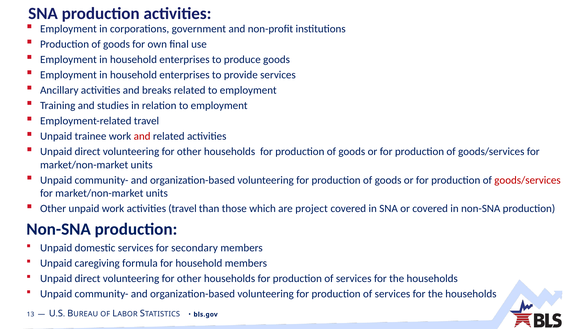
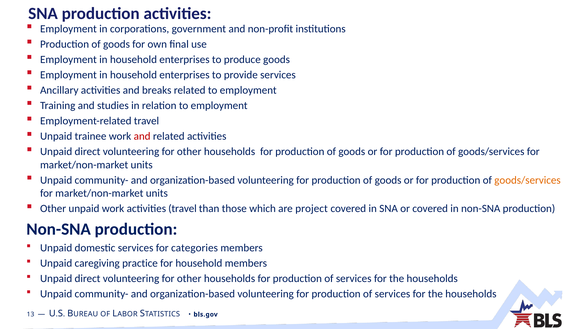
goods/services colour: red -> orange (528, 181)
secondary: secondary -> categories (195, 248)
formula: formula -> practice (140, 264)
